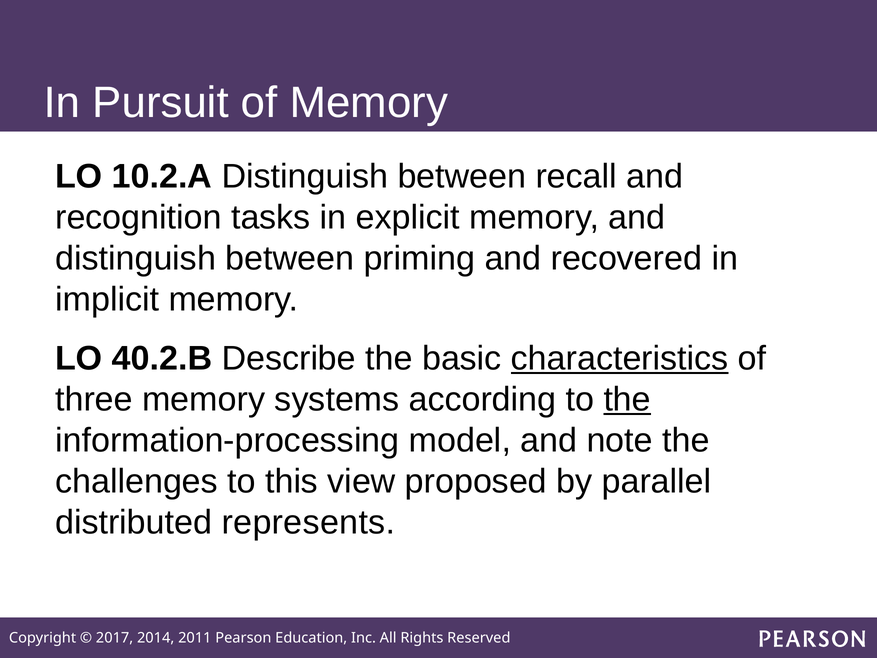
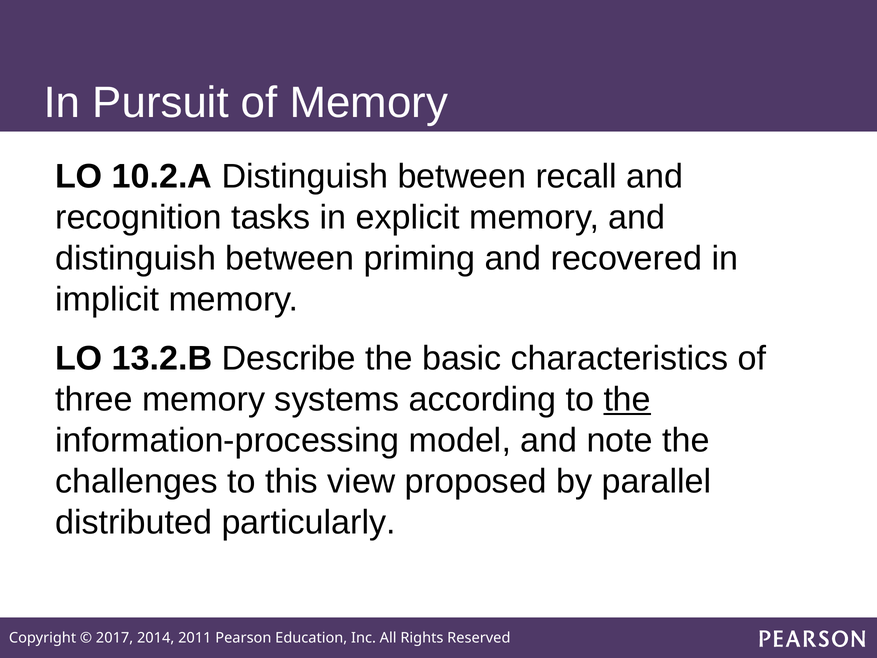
40.2.B: 40.2.B -> 13.2.B (162, 358)
characteristics underline: present -> none (620, 358)
represents: represents -> particularly (309, 522)
